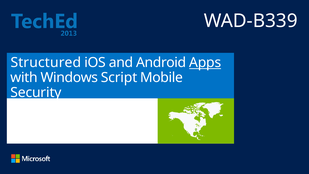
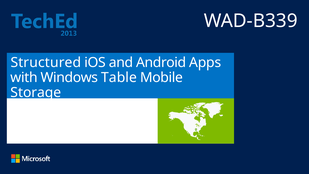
Apps underline: present -> none (205, 63)
Script: Script -> Table (119, 77)
Security: Security -> Storage (36, 92)
